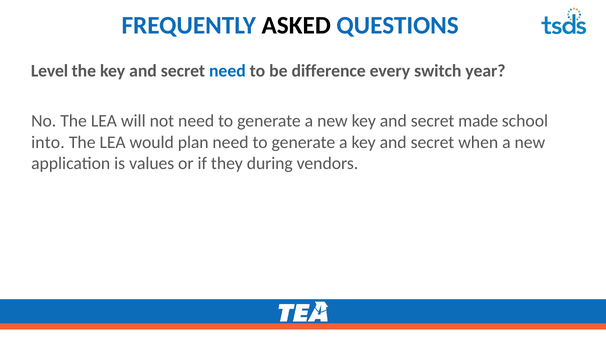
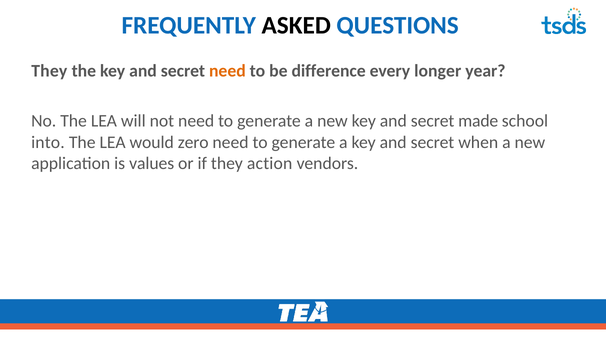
Level: Level -> They (49, 71)
need colour: blue -> orange (227, 71)
switch: switch -> longer (438, 71)
plan: plan -> zero (193, 142)
during: during -> action (270, 163)
